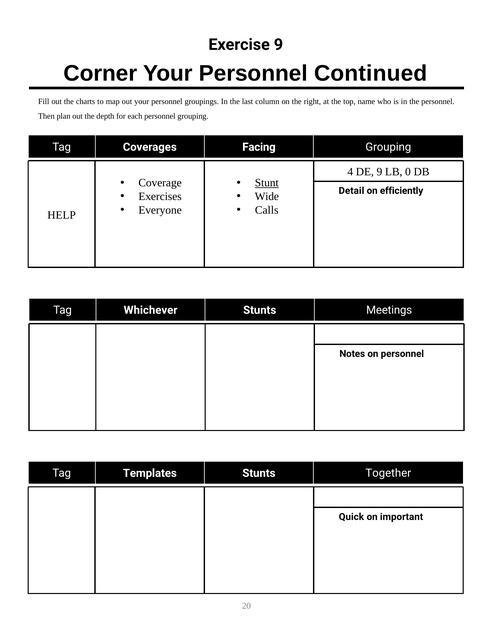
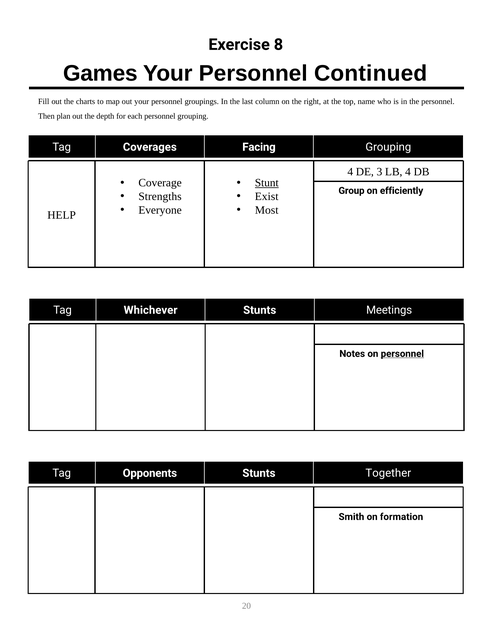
Exercise 9: 9 -> 8 (278, 45)
Corner: Corner -> Games (100, 73)
DE 9: 9 -> 3 (379, 172)
LB 0: 0 -> 4 (408, 172)
Detail: Detail -> Group (351, 191)
Exercises: Exercises -> Strengths (160, 196)
Wide: Wide -> Exist (267, 196)
Calls: Calls -> Most (267, 210)
personnel underline: none -> present (402, 354)
Templates: Templates -> Opponents (150, 473)
Quick: Quick -> Smith (351, 517)
important: important -> formation (402, 517)
